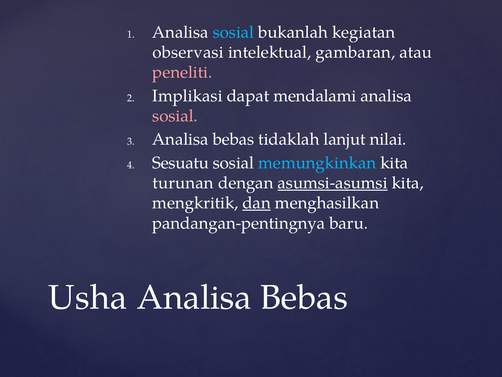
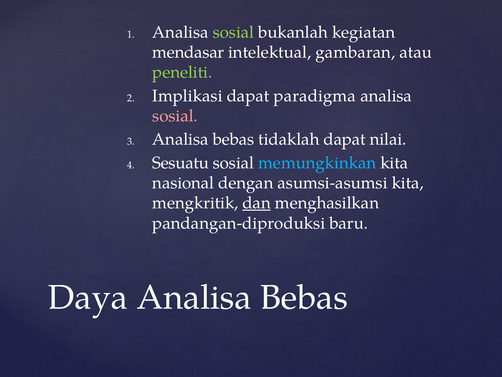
sosial colour: light blue -> light green (233, 32)
observasi: observasi -> mendasar (188, 52)
peneliti colour: pink -> light green (182, 72)
mendalami: mendalami -> paradigma (315, 96)
tidaklah lanjut: lanjut -> dapat (345, 139)
turunan: turunan -> nasional (183, 183)
asumsi-asumsi underline: present -> none (333, 183)
pandangan-pentingnya: pandangan-pentingnya -> pandangan-diproduksi (239, 223)
Usha: Usha -> Daya (88, 297)
